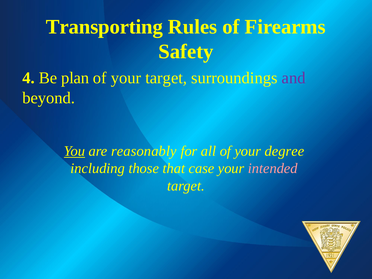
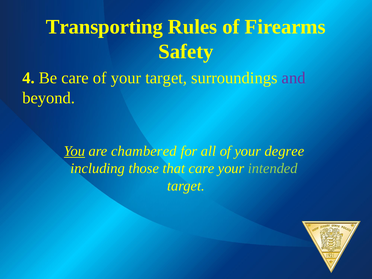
Be plan: plan -> care (75, 78)
reasonably: reasonably -> chambered (144, 151)
that case: case -> care (201, 168)
intended colour: pink -> light green (273, 168)
